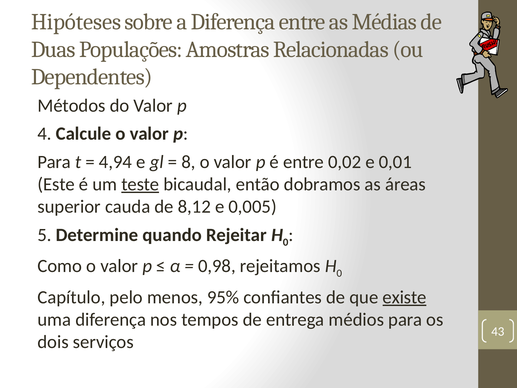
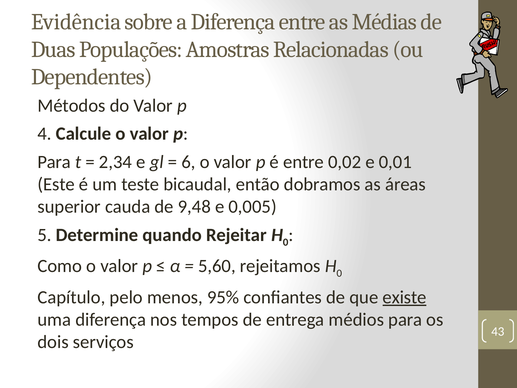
Hipóteses: Hipóteses -> Evidência (76, 22)
4,94: 4,94 -> 2,34 (115, 162)
8: 8 -> 6 (188, 162)
teste underline: present -> none (140, 184)
8,12: 8,12 -> 9,48 (194, 207)
0,98: 0,98 -> 5,60 (217, 266)
